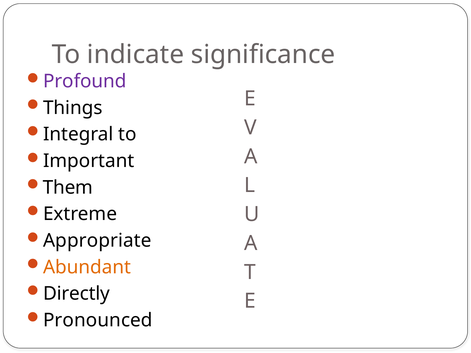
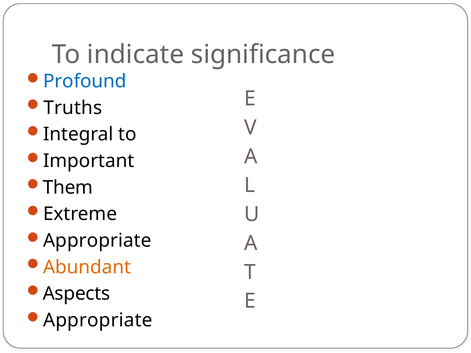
Profound colour: purple -> blue (85, 81)
Things: Things -> Truths (73, 108)
Directly: Directly -> Aspects (76, 294)
Pronounced: Pronounced -> Appropriate (98, 320)
